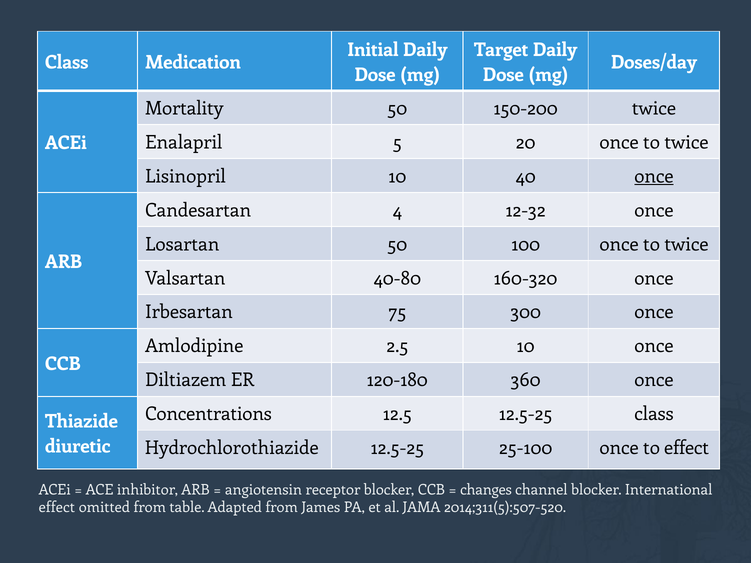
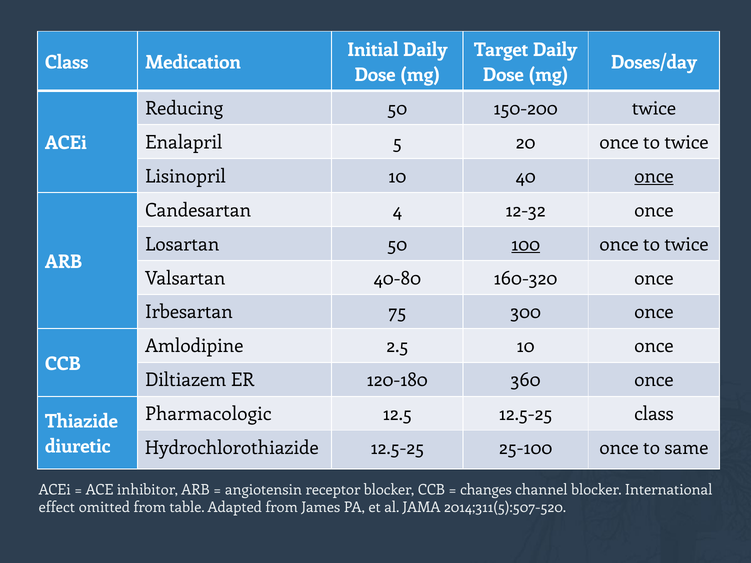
Mortality: Mortality -> Reducing (184, 109)
100 underline: none -> present (526, 244)
Concentrations: Concentrations -> Pharmacologic (208, 414)
to effect: effect -> same (686, 448)
